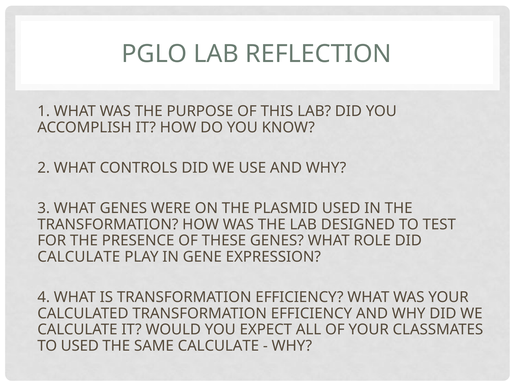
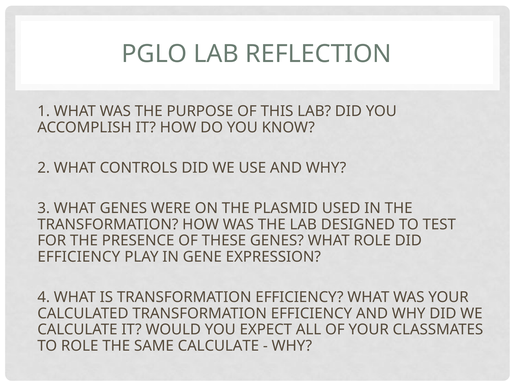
CALCULATE: CALCULATE -> EFFICIENCY (79, 257)
TO USED: USED -> ROLE (80, 346)
